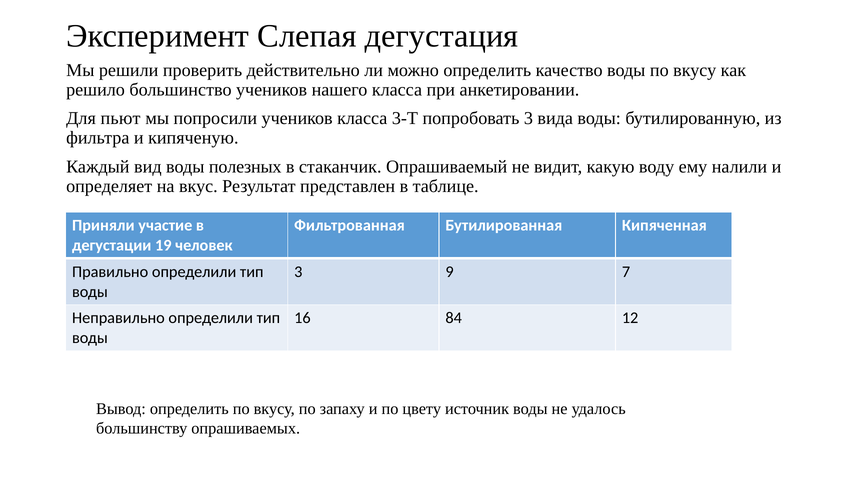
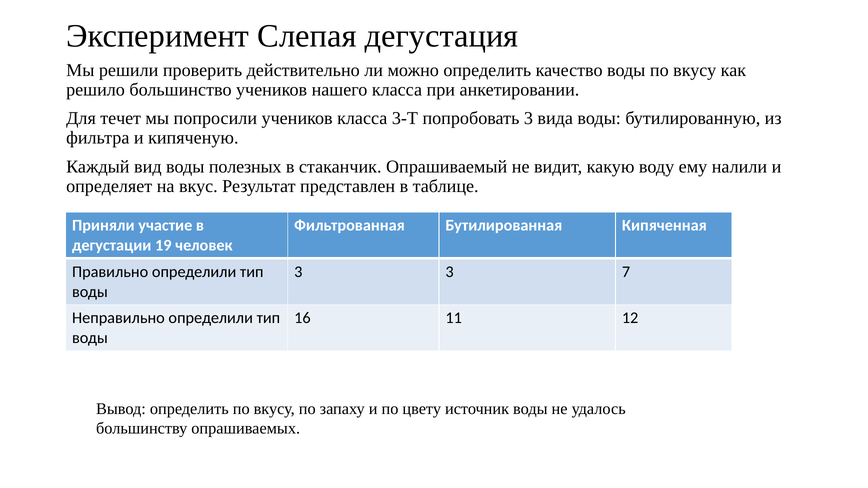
пьют: пьют -> течет (121, 118)
3 9: 9 -> 3 (450, 272)
84: 84 -> 11 (454, 318)
